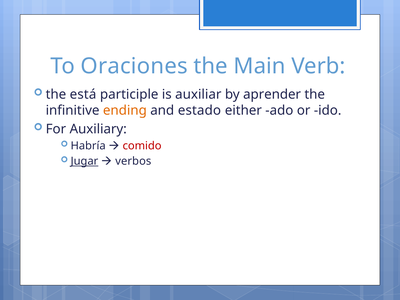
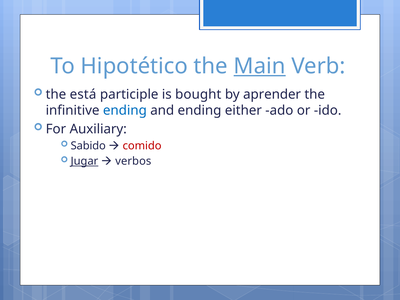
Oraciones: Oraciones -> Hipotético (134, 66)
Main underline: none -> present (260, 66)
auxiliar: auxiliar -> bought (198, 94)
ending colour: orange -> blue (125, 110)
and estado: estado -> ending (200, 110)
Habría: Habría -> Sabido (88, 146)
